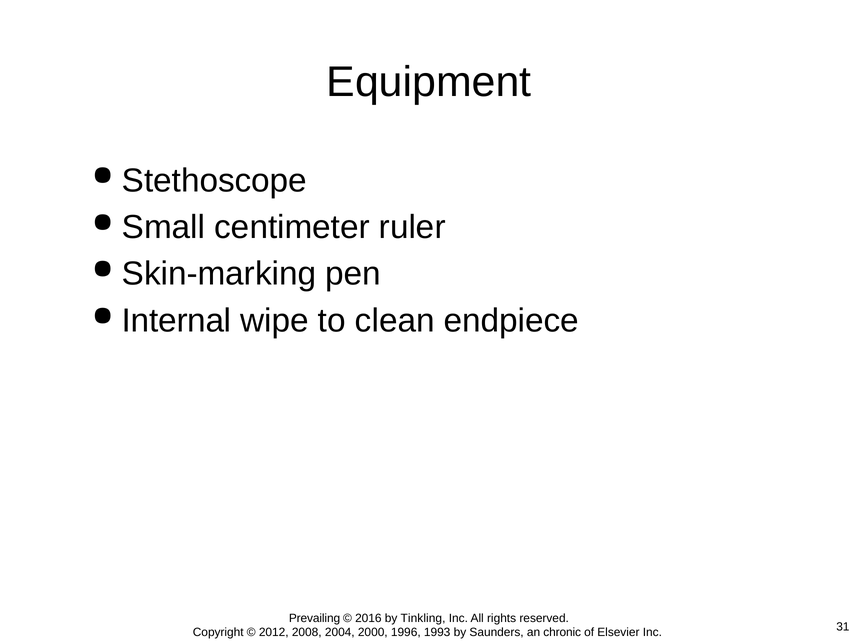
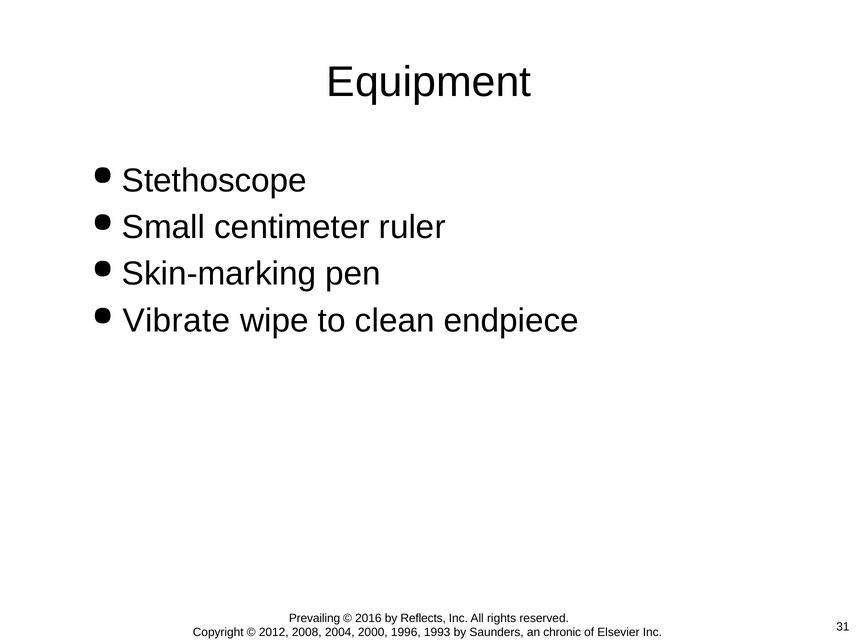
Internal: Internal -> Vibrate (176, 321)
Tinkling: Tinkling -> Reflects (423, 619)
